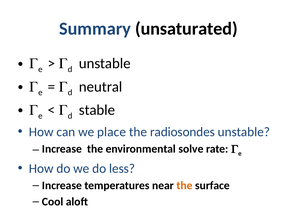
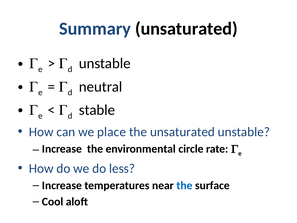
the radiosondes: radiosondes -> unsaturated (182, 132)
solve: solve -> circle (191, 149)
the colour: orange -> blue (184, 185)
